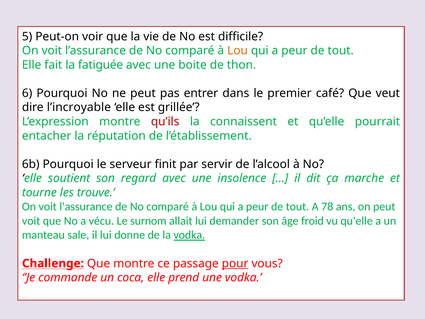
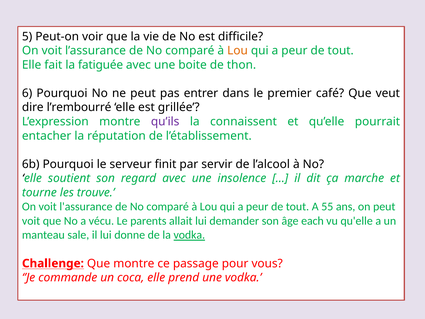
l’incroyable: l’incroyable -> l’rembourré (79, 107)
qu’ils colour: red -> purple (165, 122)
78: 78 -> 55 (327, 207)
surnom: surnom -> parents (148, 221)
froid: froid -> each (312, 221)
pour underline: present -> none (235, 263)
